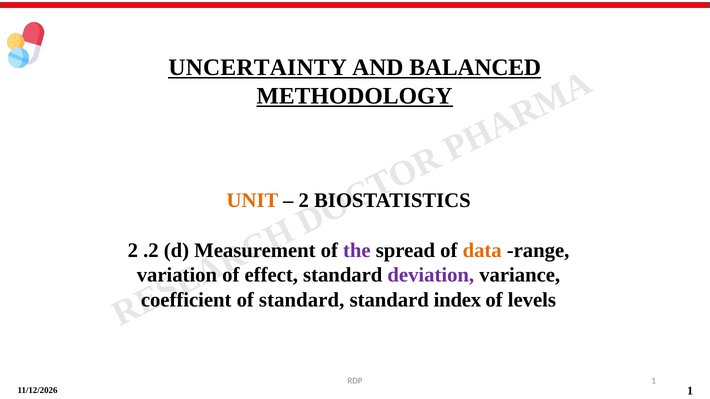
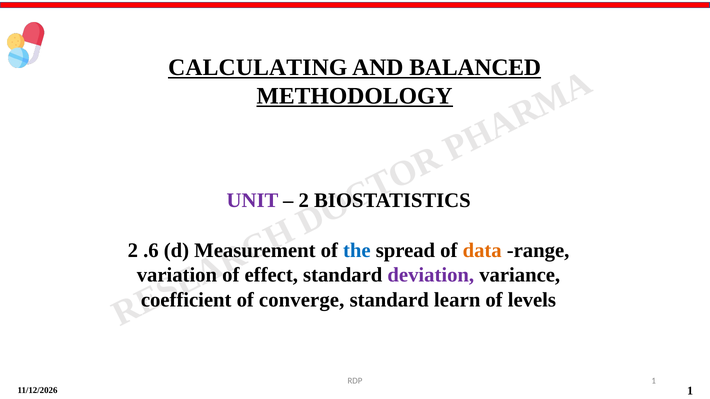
UNCERTAINTY: UNCERTAINTY -> CALCULATING (258, 67)
UNIT colour: orange -> purple (252, 201)
.2: .2 -> .6 (151, 251)
the colour: purple -> blue (357, 251)
of standard: standard -> converge (302, 300)
index: index -> learn (457, 300)
